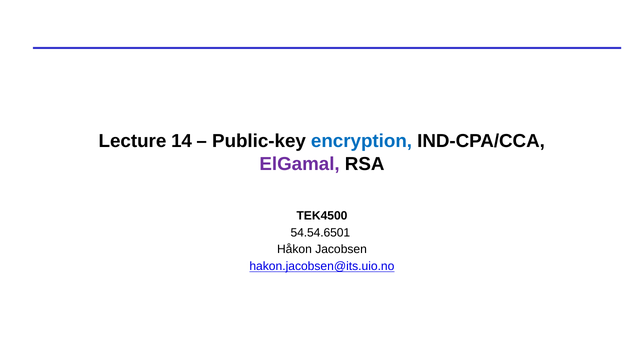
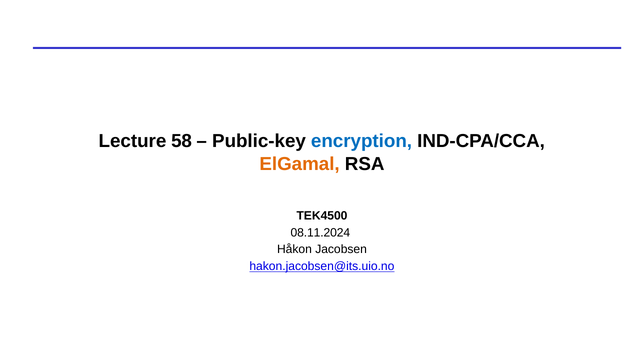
14: 14 -> 58 (182, 141)
ElGamal colour: purple -> orange (300, 164)
54.54.6501: 54.54.6501 -> 08.11.2024 (320, 233)
